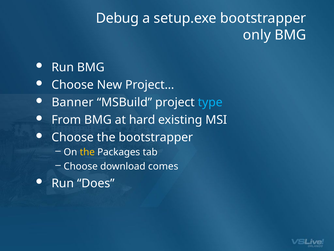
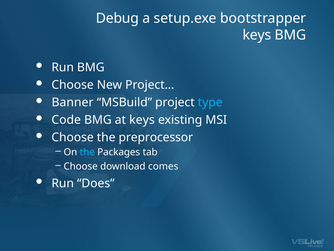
only: only -> keys (257, 35)
From: From -> Code (66, 120)
at hard: hard -> keys (142, 120)
the bootstrapper: bootstrapper -> preprocessor (156, 137)
the colour: yellow -> light blue (87, 152)
